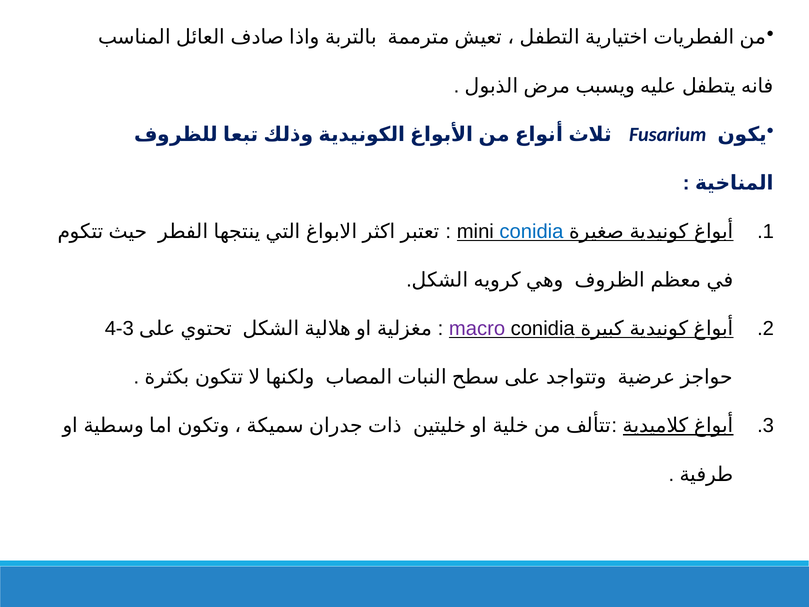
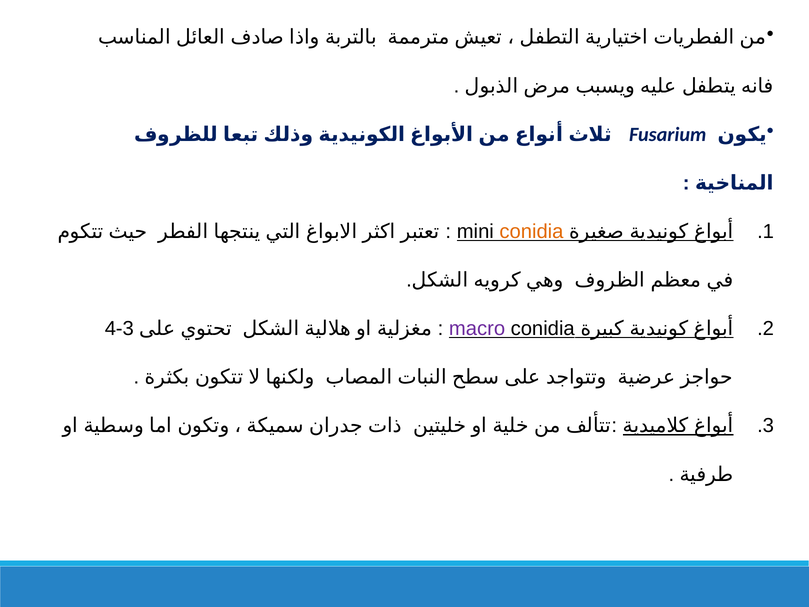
conidia colour: blue -> orange (531, 231)
